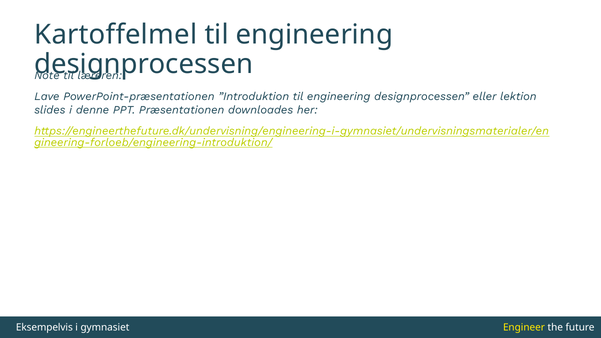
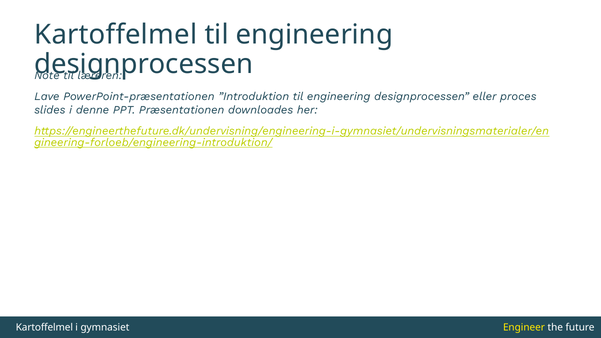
lektion: lektion -> proces (518, 96)
Eksempelvis: Eksempelvis -> Kartoffelmel (44, 327)
